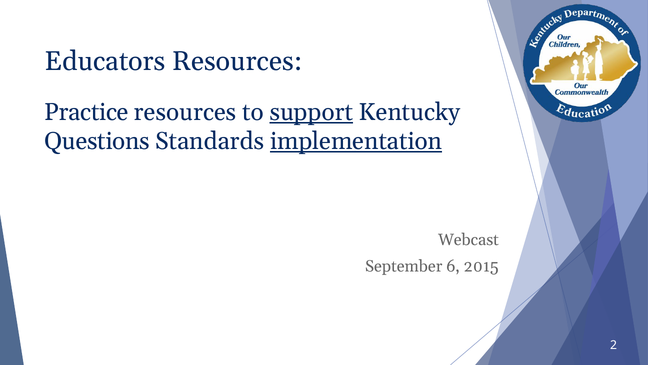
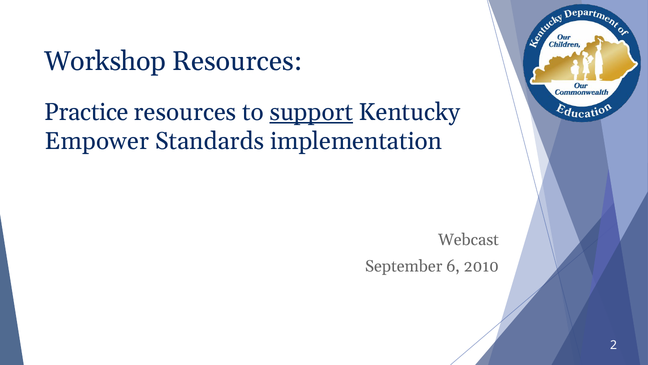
Educators: Educators -> Workshop (105, 61)
Questions: Questions -> Empower (97, 141)
implementation underline: present -> none (356, 141)
2015: 2015 -> 2010 (481, 266)
